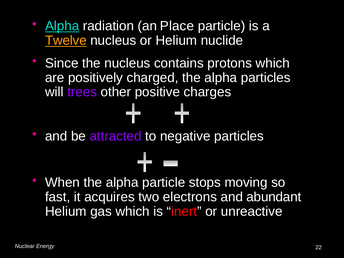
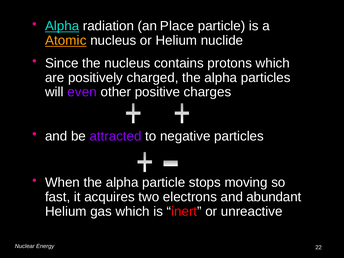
Twelve: Twelve -> Atomic (66, 41)
trees: trees -> even (82, 92)
